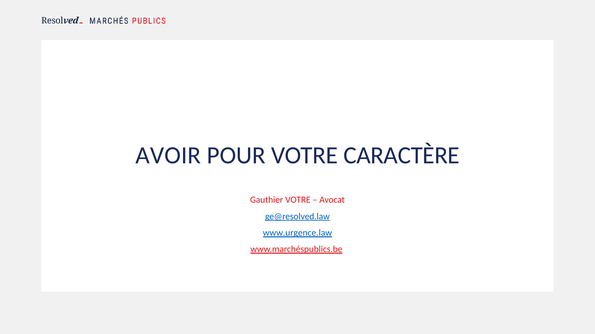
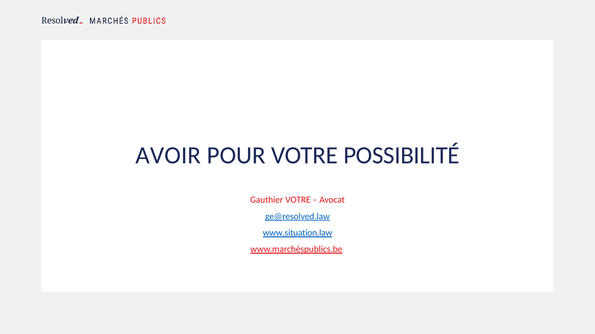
CARACTÈRE: CARACTÈRE -> POSSIBILITÉ (402, 156)
www.urgence.law: www.urgence.law -> www.situation.law (298, 233)
